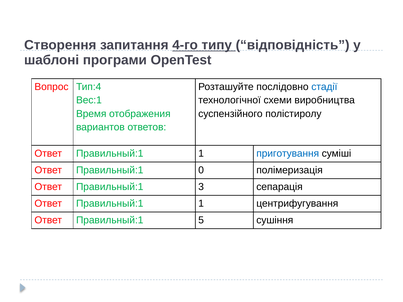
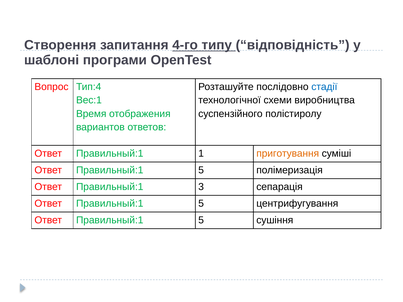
приготування colour: blue -> orange (288, 154)
0: 0 -> 5 (201, 170)
1: 1 -> 5 (201, 204)
